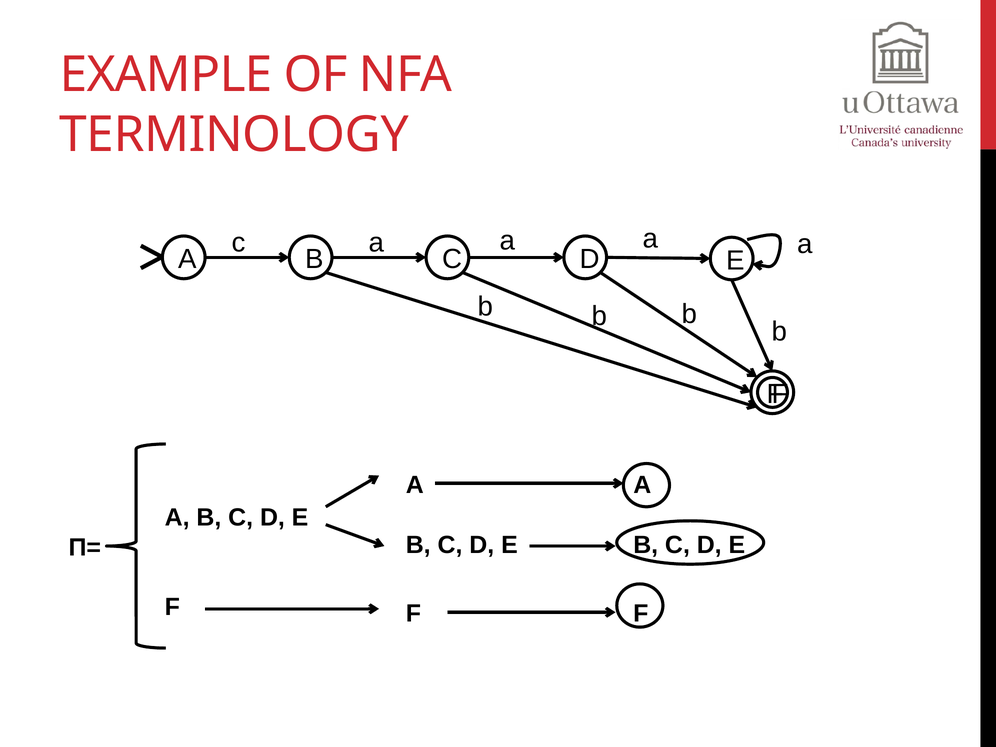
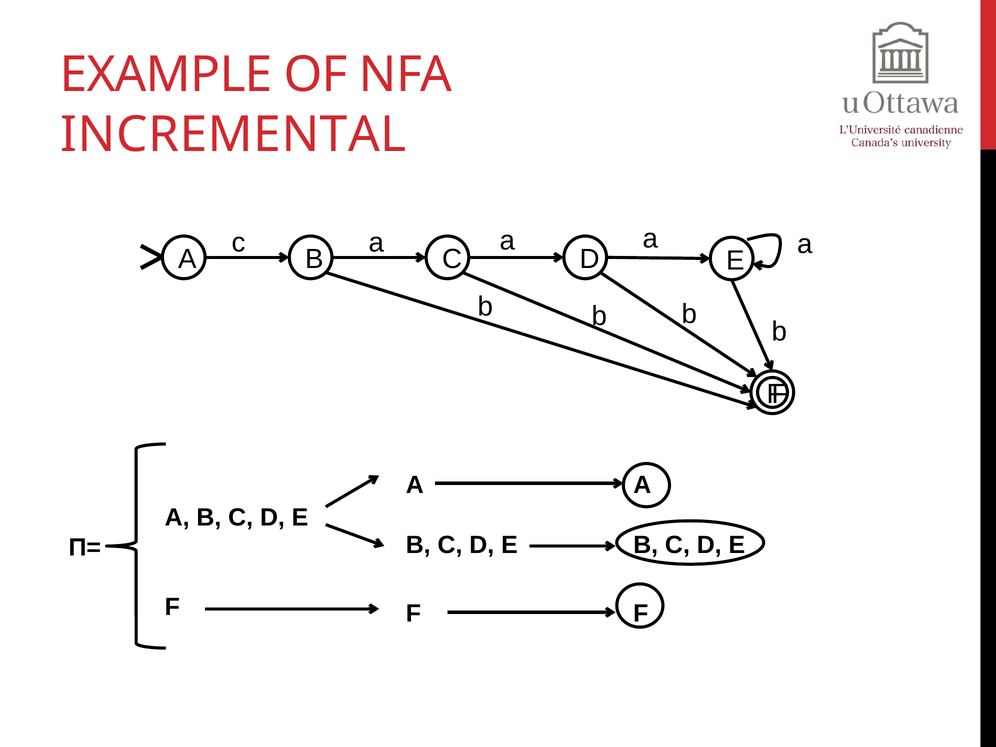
TERMINOLOGY: TERMINOLOGY -> INCREMENTAL (233, 135)
